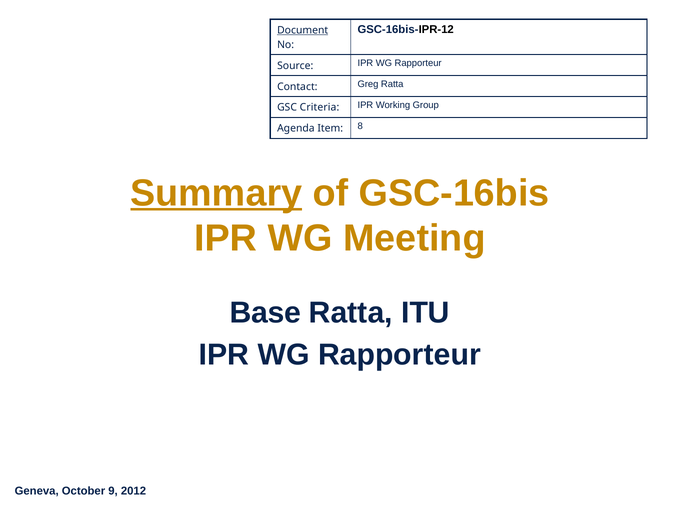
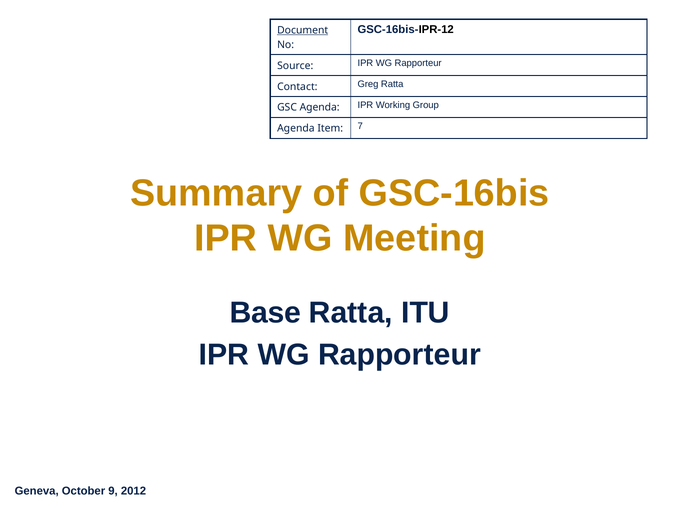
GSC Criteria: Criteria -> Agenda (320, 108)
8: 8 -> 7 (360, 126)
Summary underline: present -> none (216, 193)
